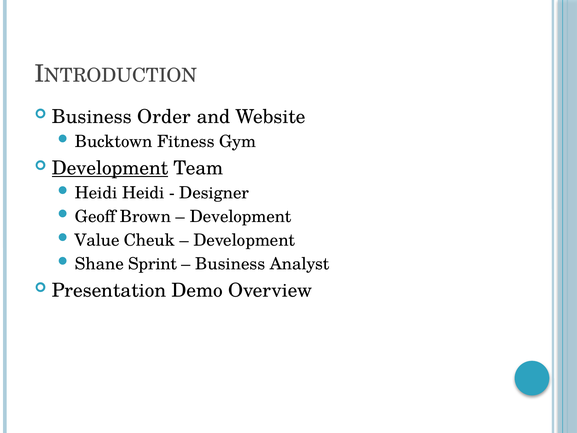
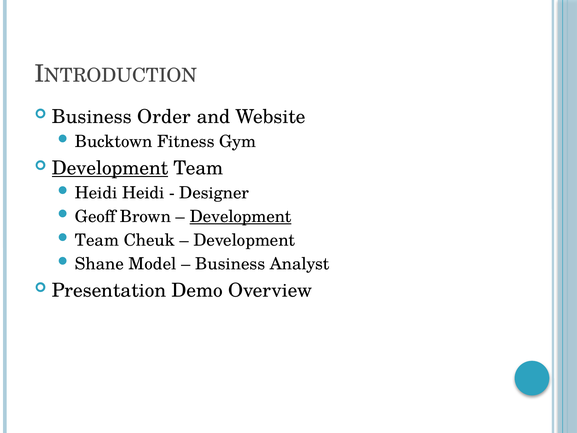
Development underline: none -> present (241, 217)
Value: Value -> Team (97, 240)
Sprint: Sprint -> Model (153, 264)
